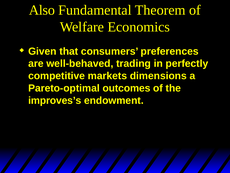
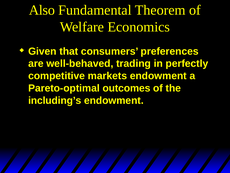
markets dimensions: dimensions -> endowment (158, 76)
improves’s: improves’s -> including’s (55, 100)
